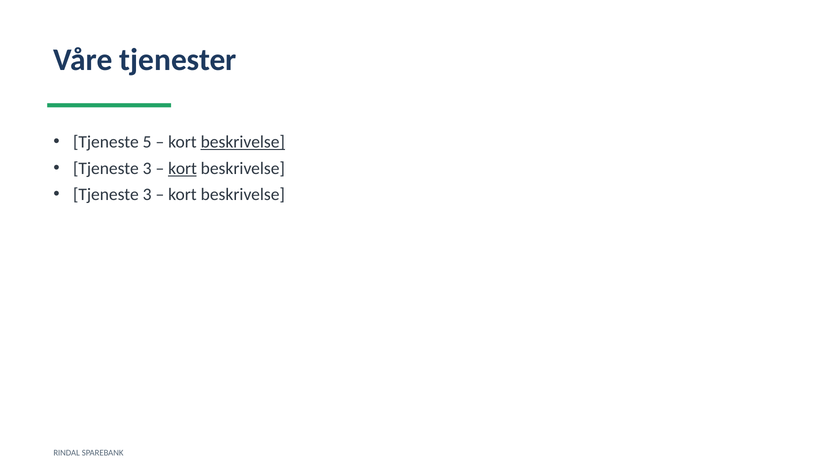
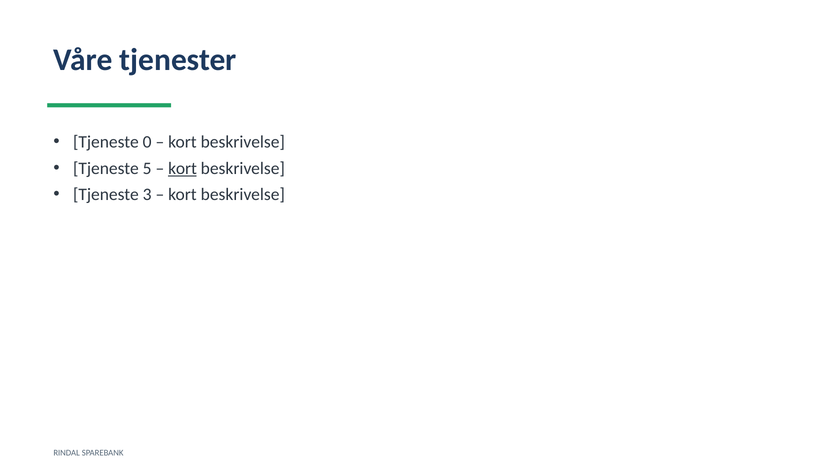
5: 5 -> 0 (147, 142)
beskrivelse underline: present -> none (243, 142)
3: 3 -> 5 (147, 168)
